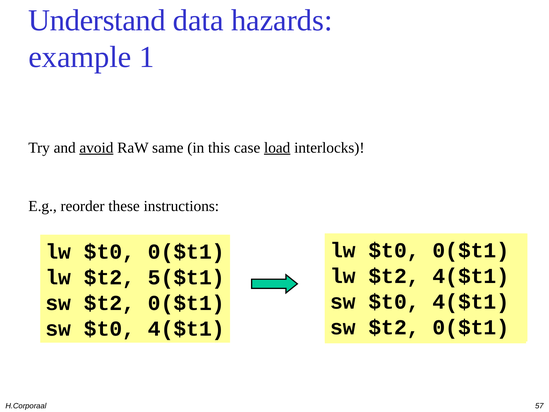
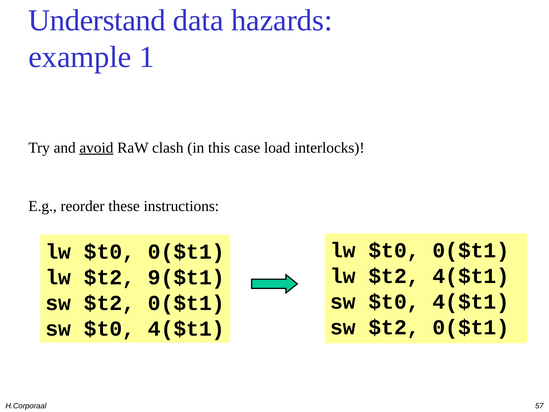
same: same -> clash (168, 148)
load underline: present -> none (277, 148)
5($t1: 5($t1 -> 9($t1 (186, 277)
